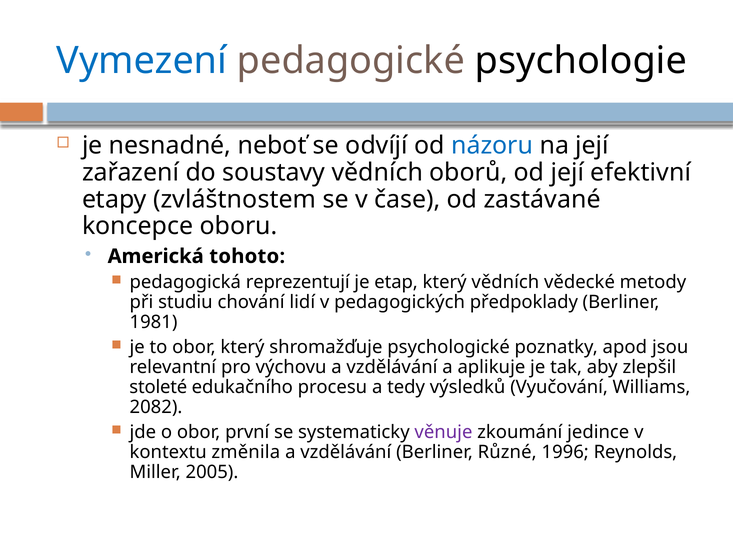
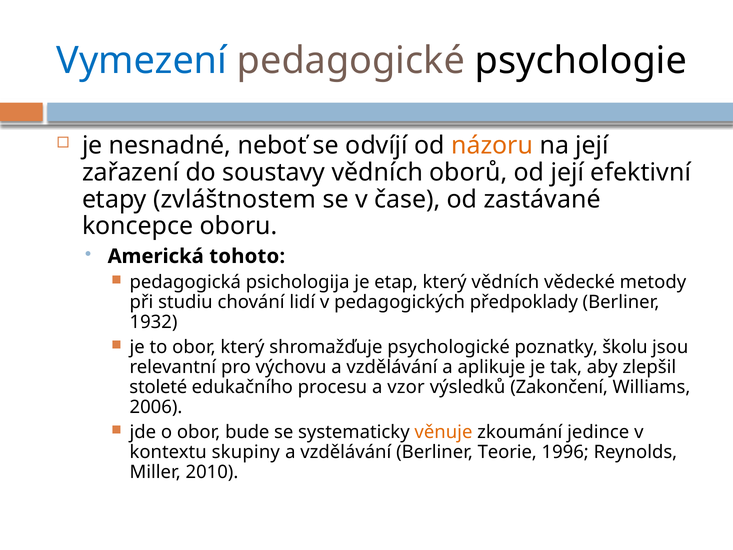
názoru colour: blue -> orange (492, 145)
reprezentují: reprezentují -> psichologija (298, 282)
1981: 1981 -> 1932 (154, 322)
apod: apod -> školu (625, 347)
tedy: tedy -> vzor (406, 387)
Vyučování: Vyučování -> Zakončení (559, 387)
2082: 2082 -> 2006 (156, 407)
první: první -> bude (247, 432)
věnuje colour: purple -> orange (443, 432)
změnila: změnila -> skupiny (246, 452)
Různé: Různé -> Teorie (507, 452)
2005: 2005 -> 2010 (212, 472)
